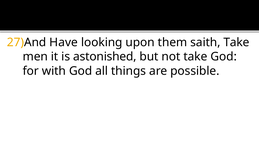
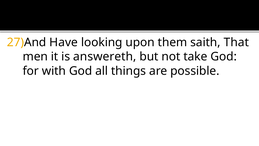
saith Take: Take -> That (236, 42)
astonished: astonished -> answereth (105, 57)
